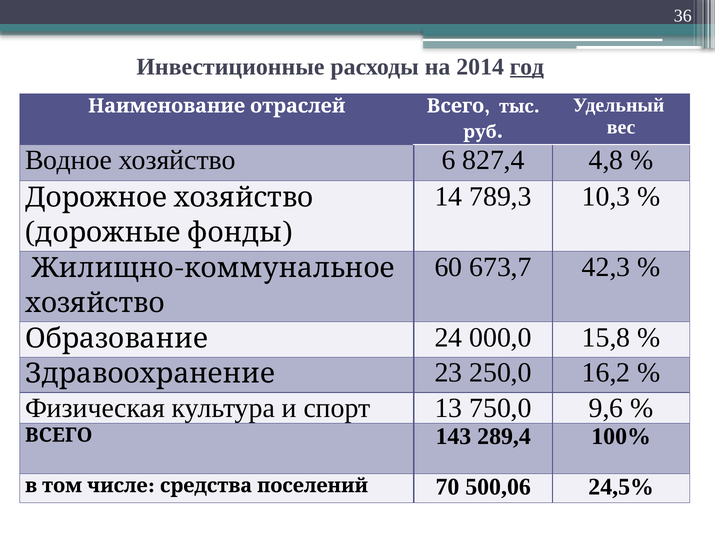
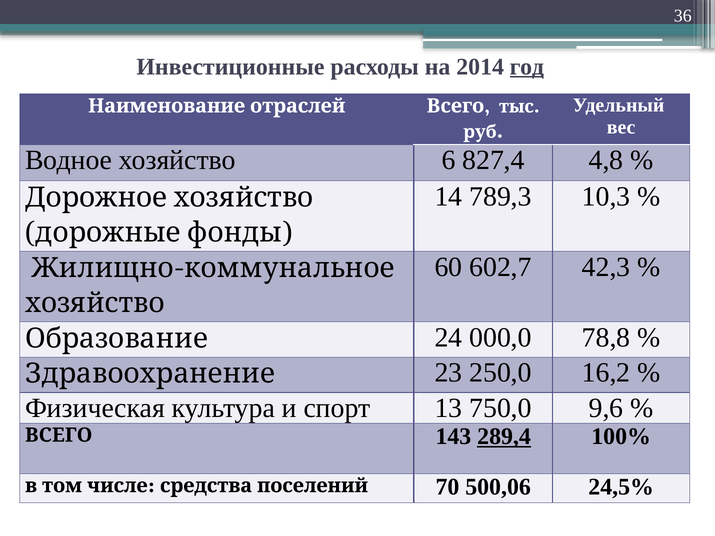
673,7: 673,7 -> 602,7 (501, 267)
15,8: 15,8 -> 78,8 (606, 338)
289,4 underline: none -> present (504, 437)
